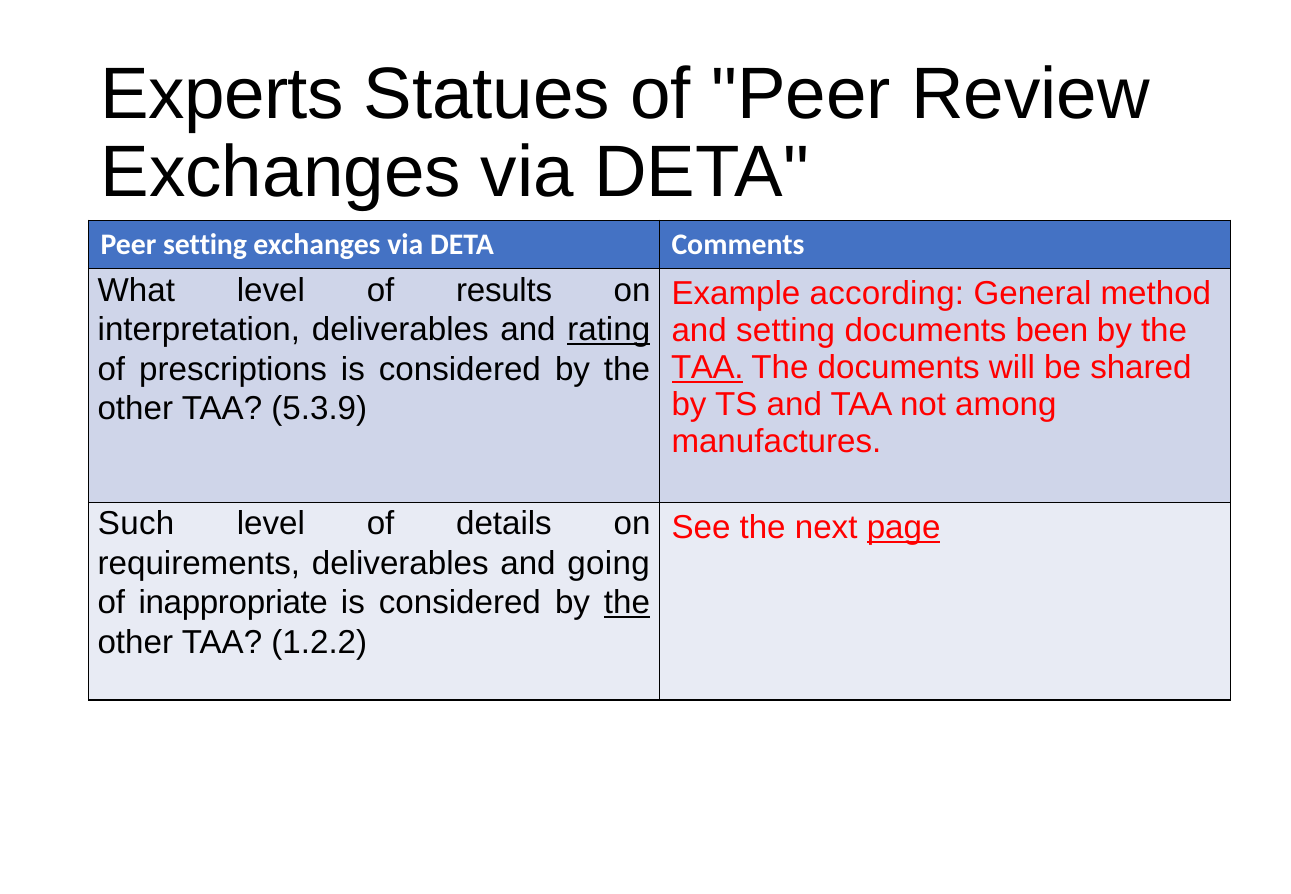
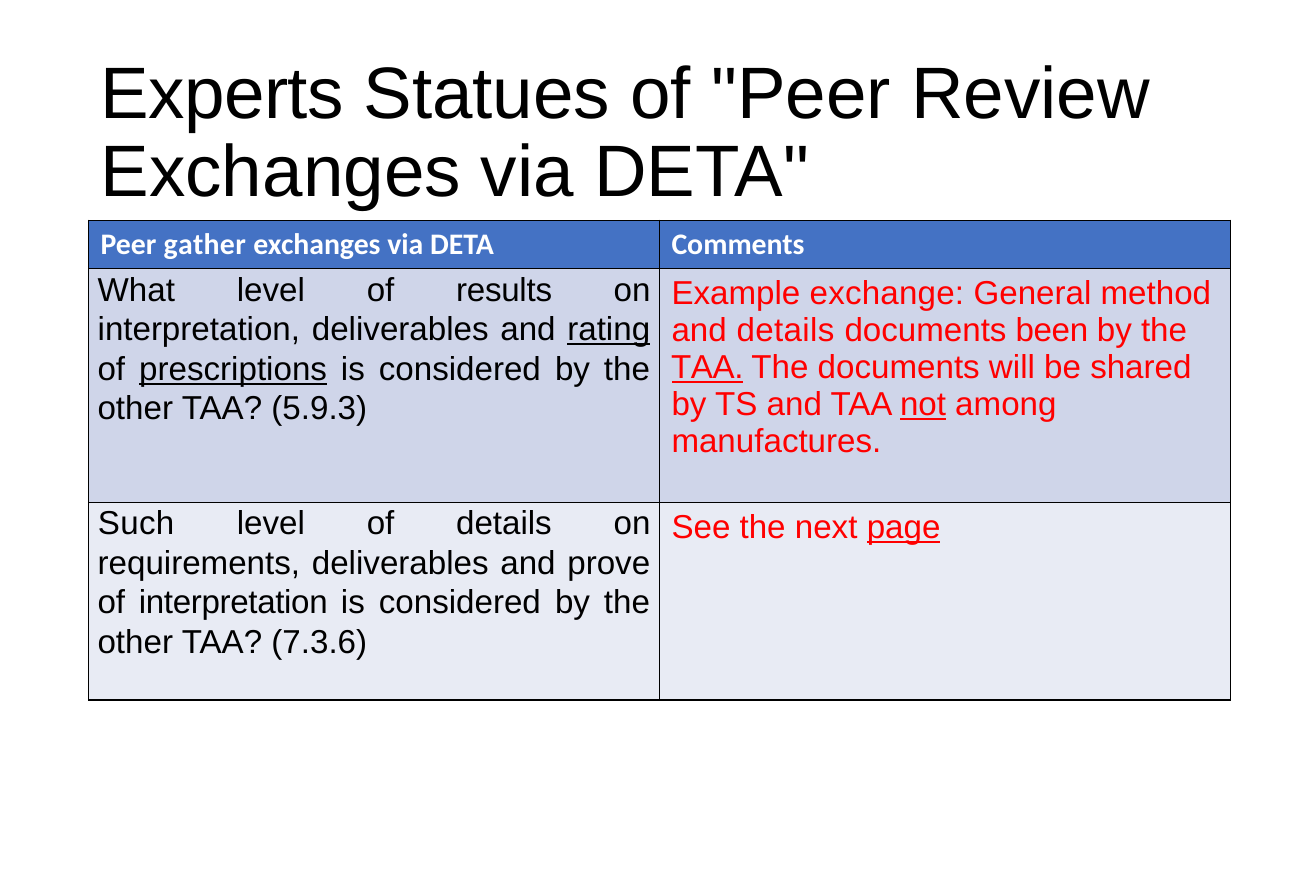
Peer setting: setting -> gather (205, 245)
according: according -> exchange (887, 294)
and setting: setting -> details (786, 331)
prescriptions underline: none -> present (233, 369)
not underline: none -> present (923, 404)
5.3.9: 5.3.9 -> 5.9.3 (319, 409)
going: going -> prove (609, 563)
of inappropriate: inappropriate -> interpretation (233, 603)
the underline: present -> none (627, 603)
1.2.2: 1.2.2 -> 7.3.6 (319, 642)
